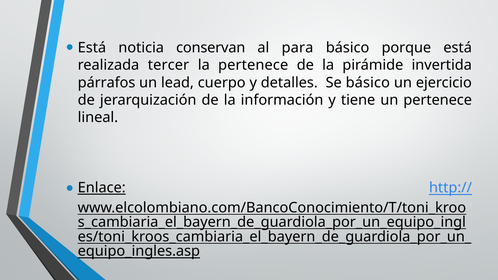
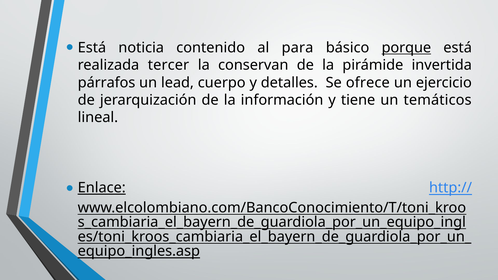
conservan: conservan -> contenido (211, 48)
porque underline: none -> present (406, 48)
la pertenece: pertenece -> conservan (253, 65)
Se básico: básico -> ofrece (368, 83)
un pertenece: pertenece -> temáticos (438, 100)
